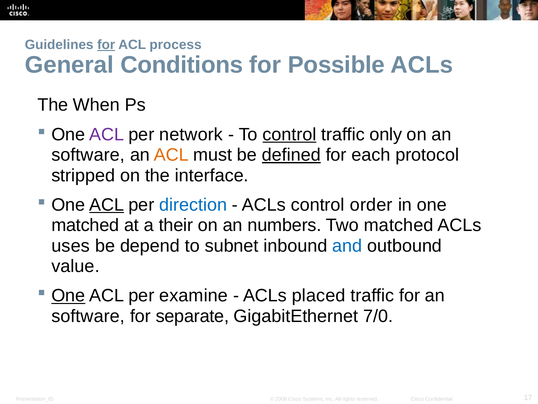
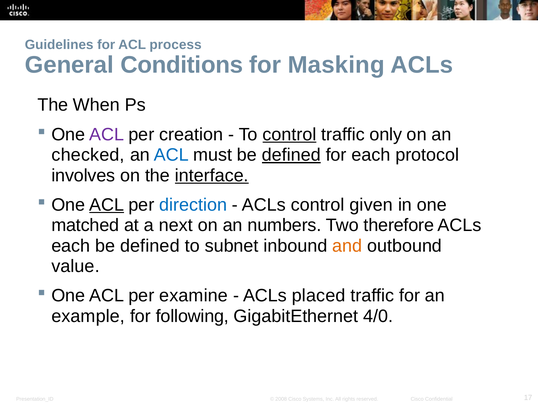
for underline: present -> none (106, 45)
Possible: Possible -> Masking (336, 65)
network: network -> creation (191, 134)
software: software -> checked (88, 155)
ACL colour: orange -> blue (171, 155)
stripped: stripped -> involves (83, 175)
interface underline: none -> present (212, 175)
order: order -> given (371, 205)
their: their -> next (176, 225)
Two matched: matched -> therefore (399, 225)
uses: uses -> each (71, 245)
depend: depend -> defined (150, 245)
and colour: blue -> orange (347, 245)
One underline: present -> none (68, 295)
software: software -> example (88, 316)
separate: separate -> following (192, 316)
7/0: 7/0 -> 4/0 (378, 316)
